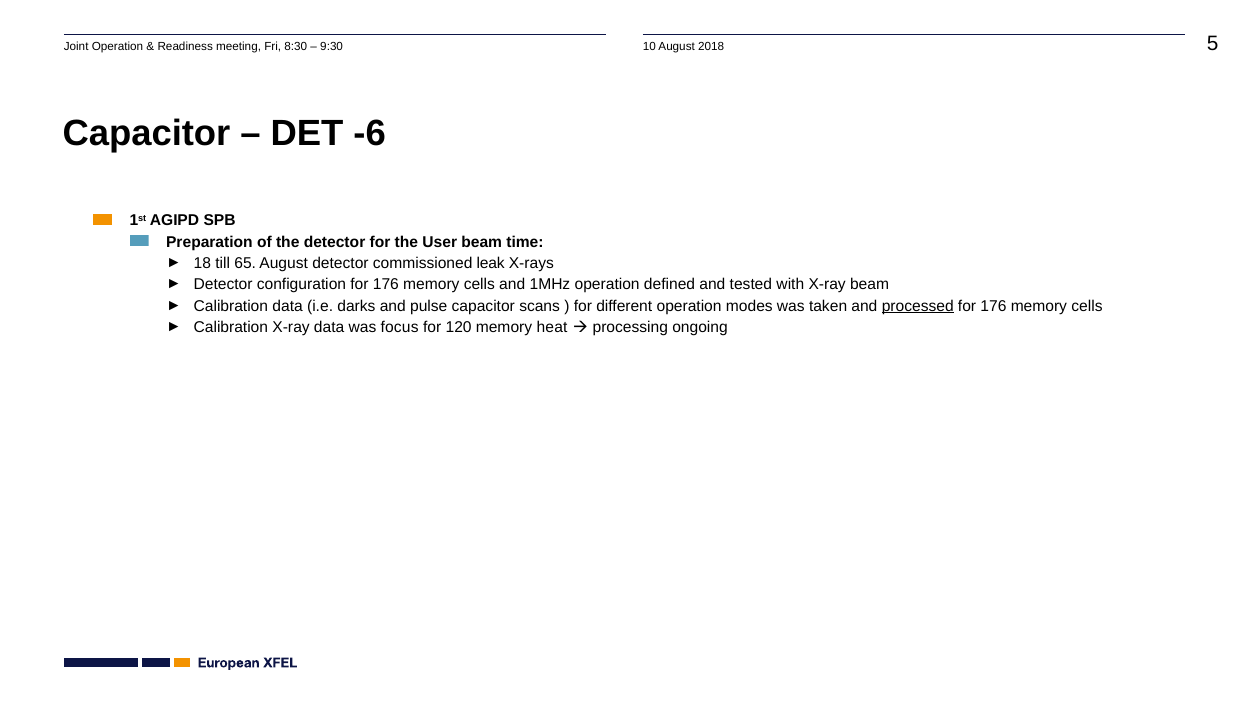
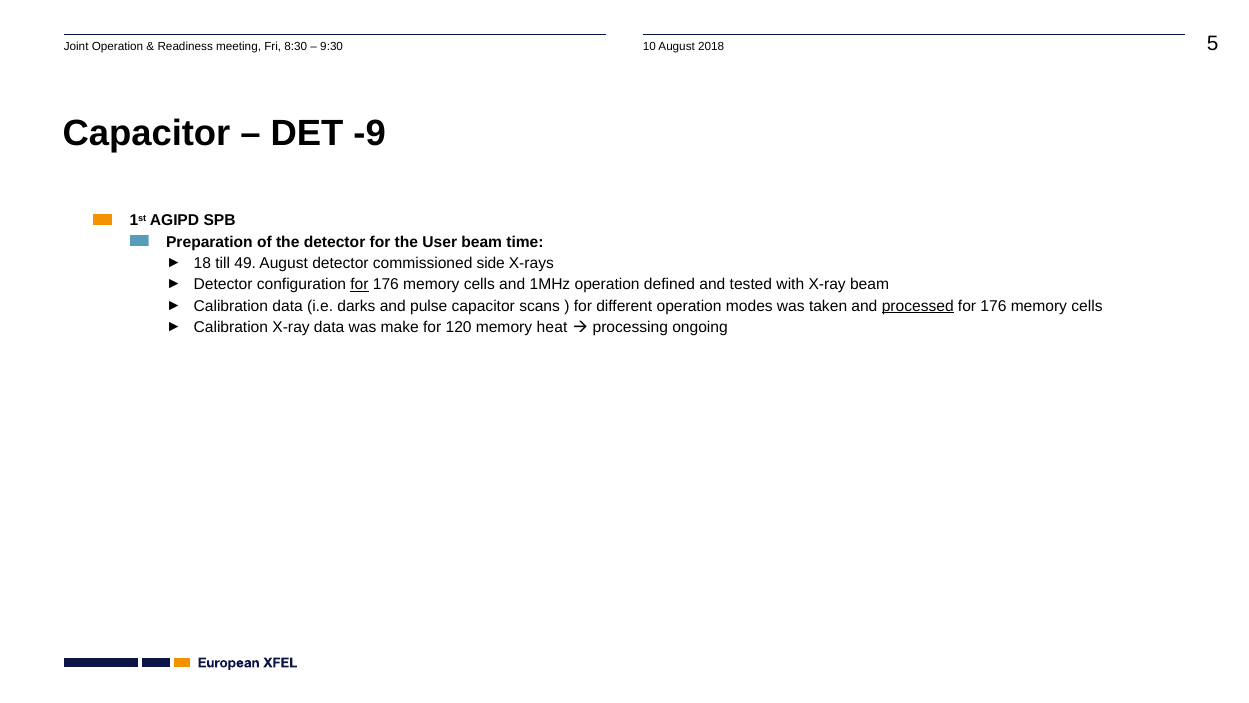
-6: -6 -> -9 (370, 134)
65: 65 -> 49 (245, 263)
leak: leak -> side (491, 263)
for underline: none -> present (360, 284)
focus: focus -> make (400, 327)
